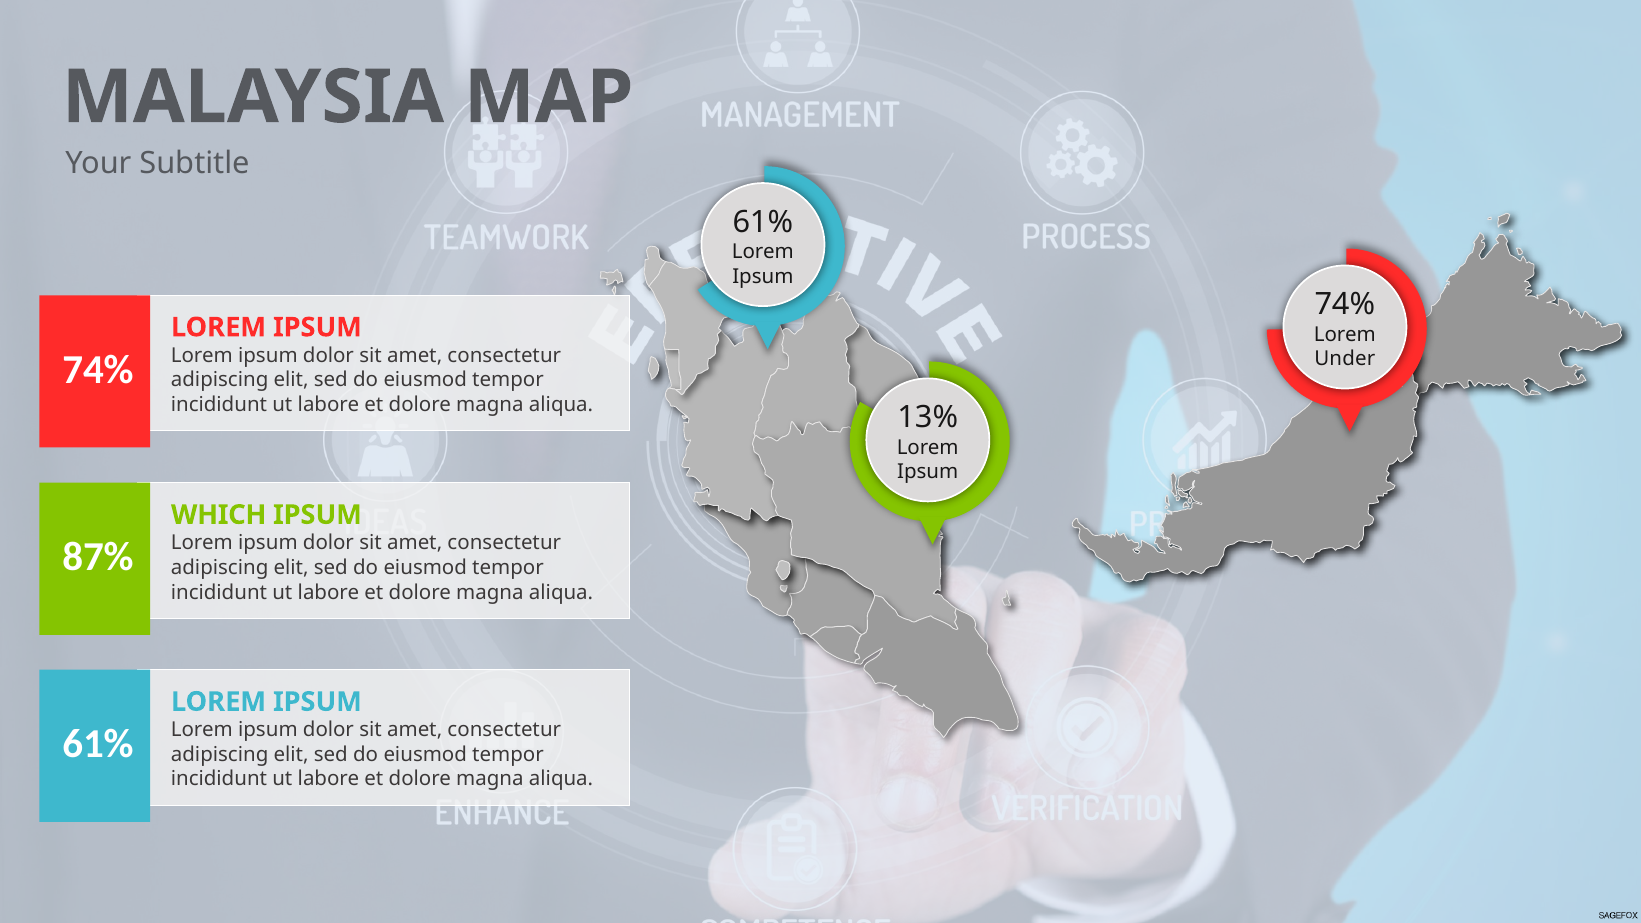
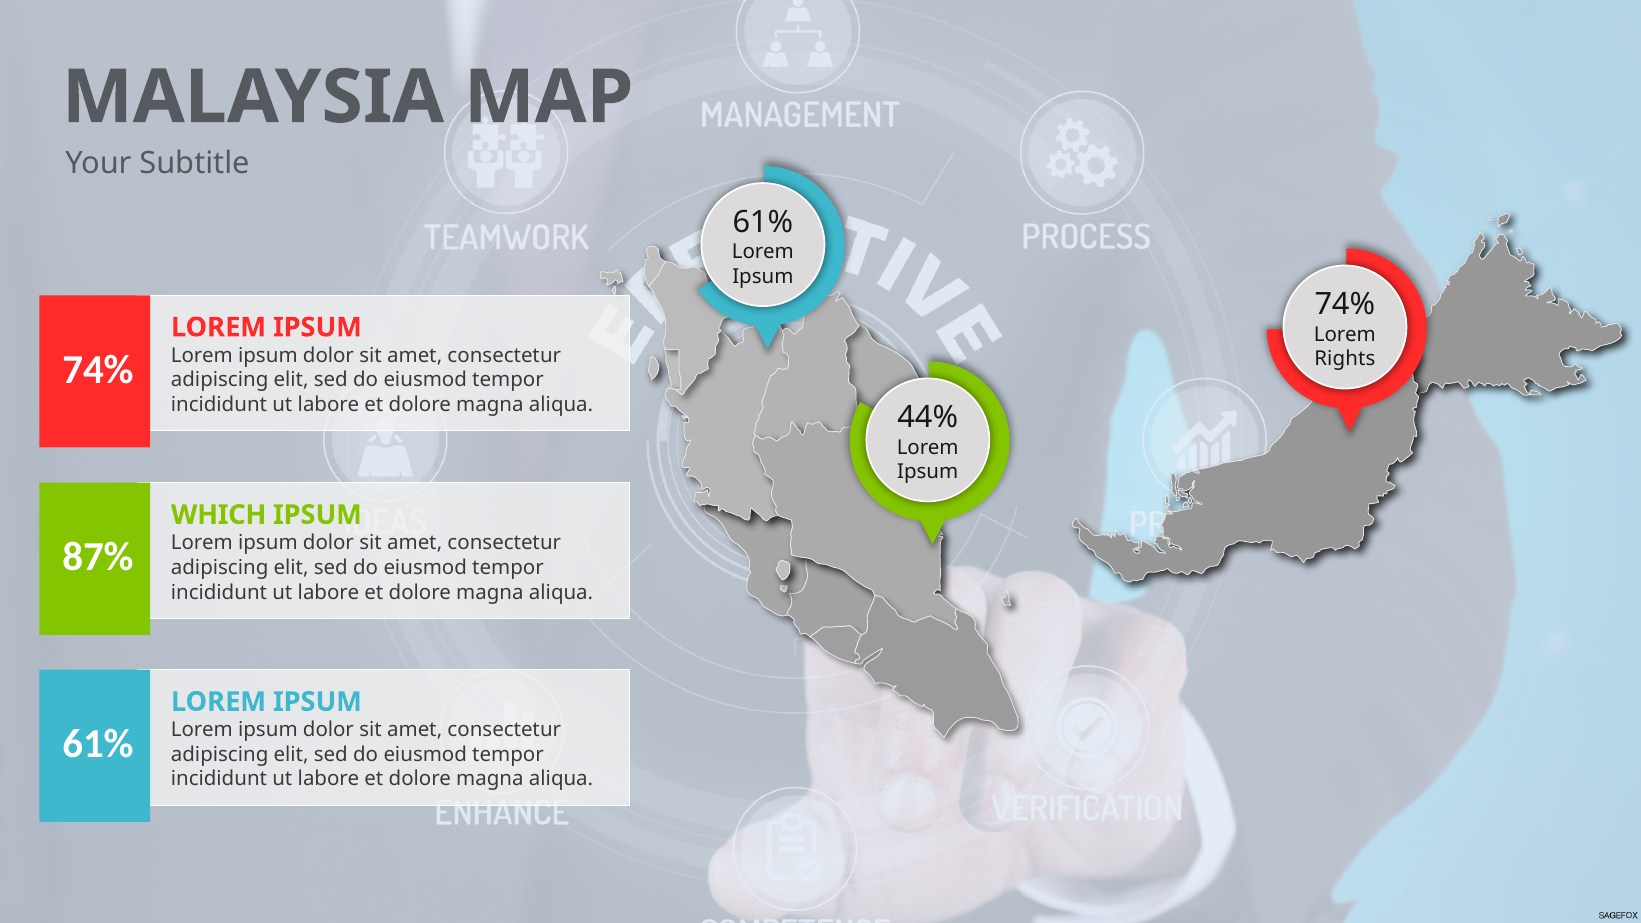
Under: Under -> Rights (1345, 359)
13%: 13% -> 44% (928, 417)
